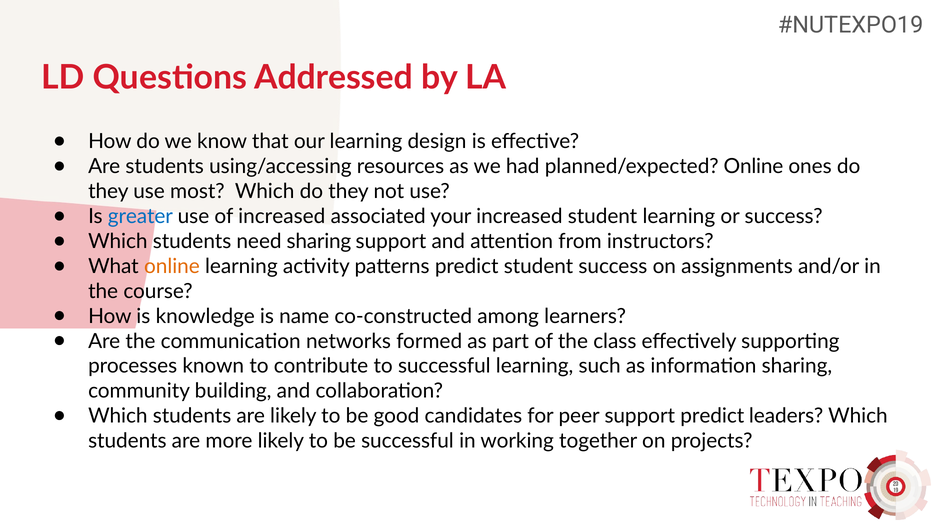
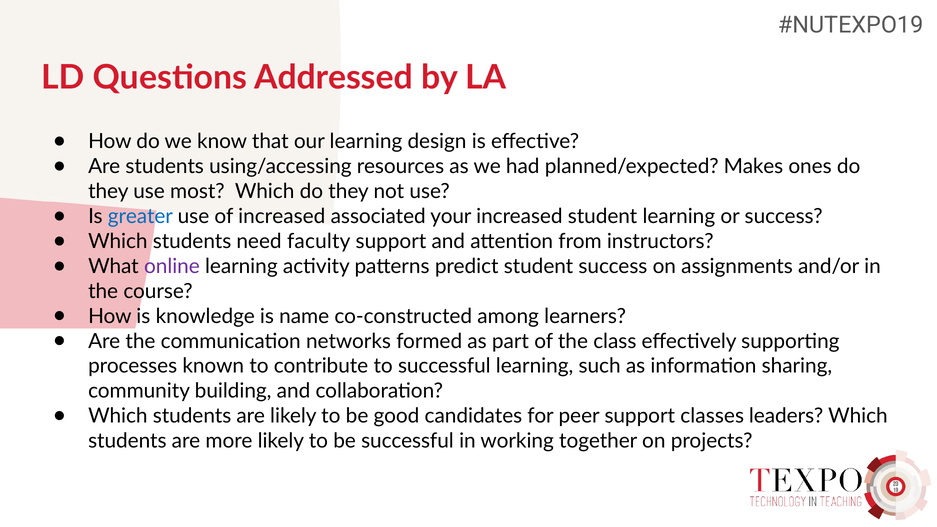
planned/expected Online: Online -> Makes (753, 166)
need sharing: sharing -> faculty (319, 241)
online colour: orange -> purple (172, 266)
support predict: predict -> classes (712, 416)
